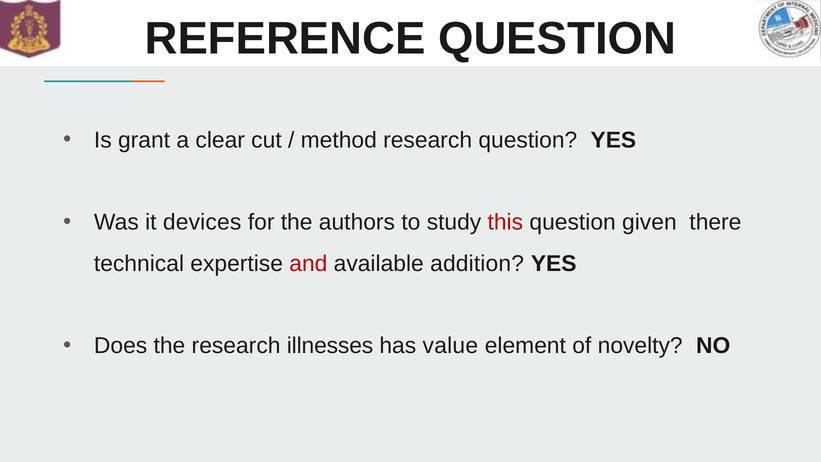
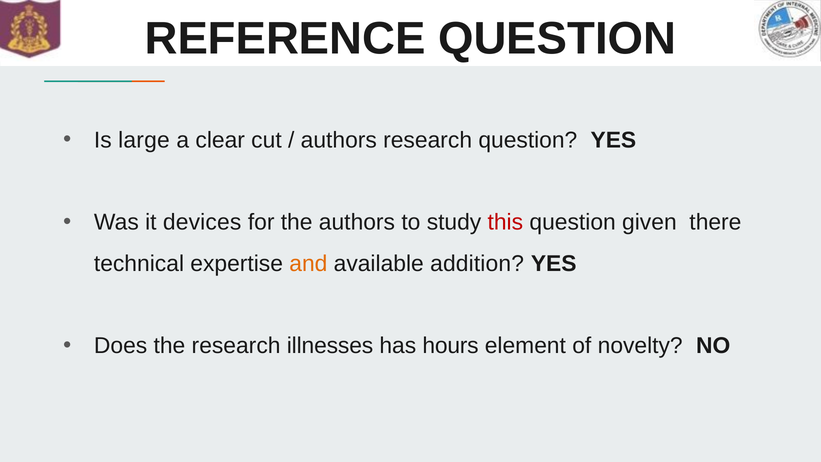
grant: grant -> large (144, 140)
method: method -> authors (339, 140)
and colour: red -> orange (308, 263)
value: value -> hours (451, 346)
